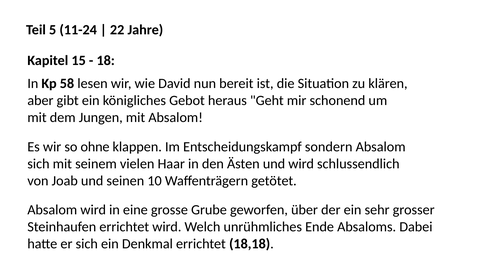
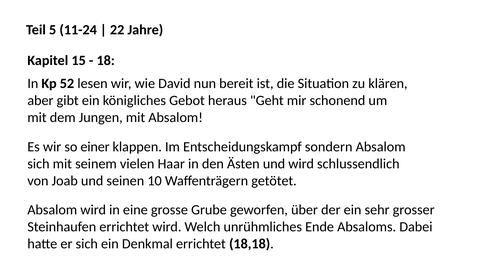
58: 58 -> 52 (67, 84)
ohne: ohne -> einer (95, 147)
